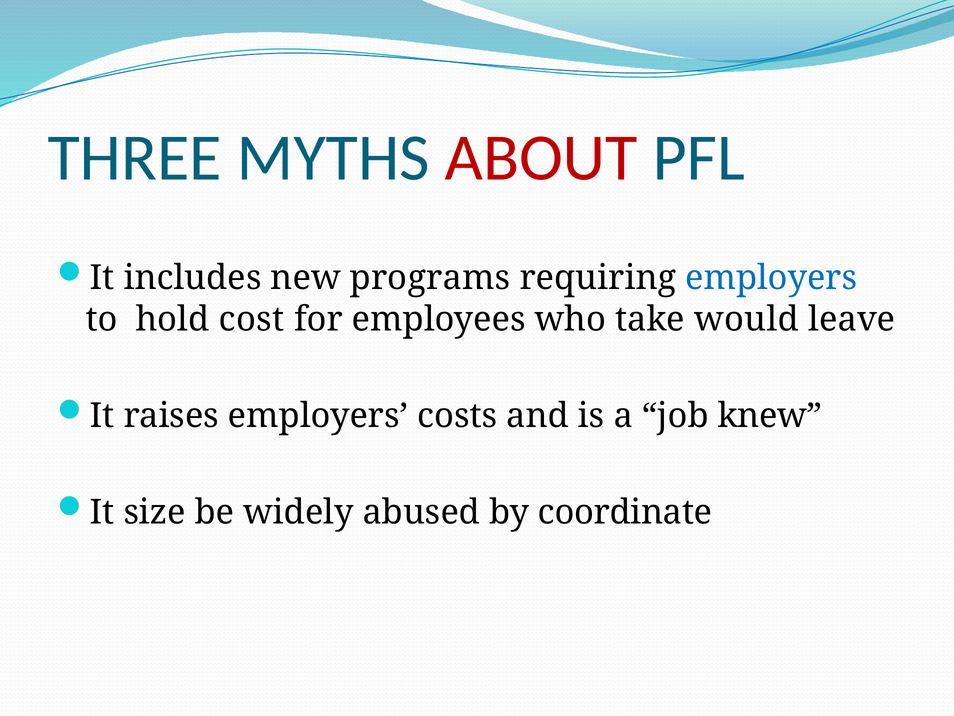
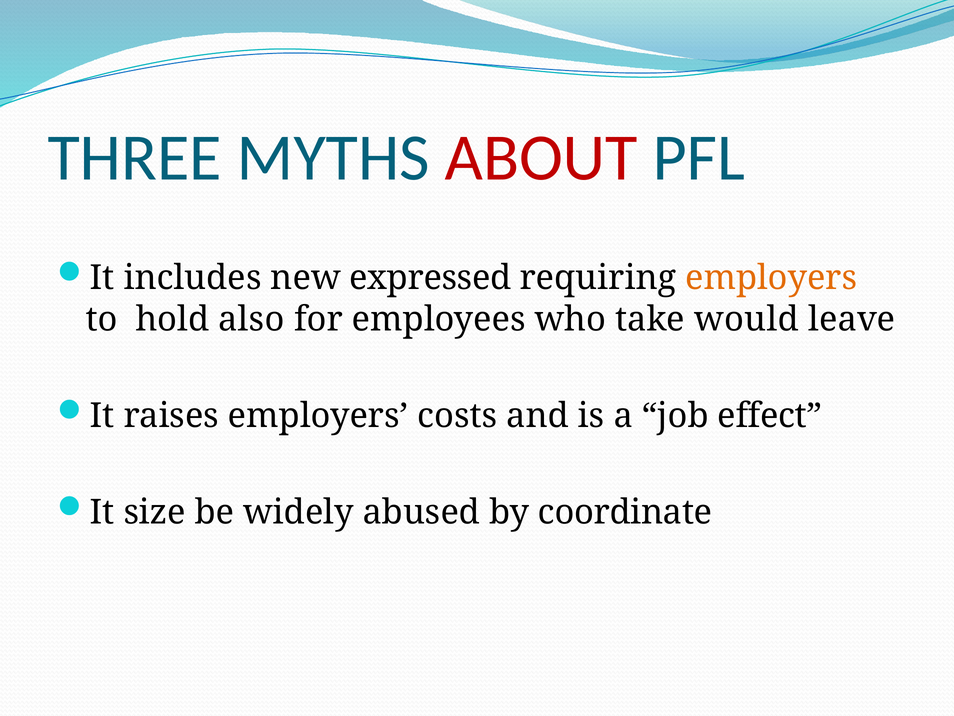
programs: programs -> expressed (430, 278)
employers colour: blue -> orange (771, 278)
cost: cost -> also (251, 319)
knew: knew -> effect (770, 416)
